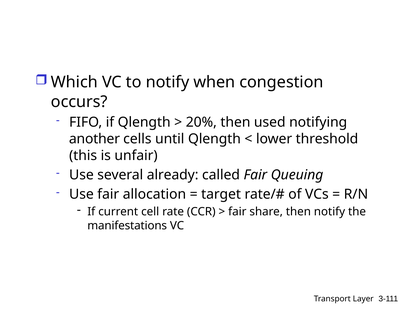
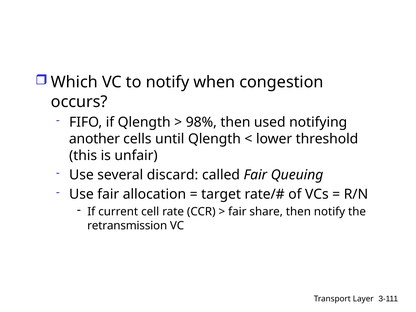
20%: 20% -> 98% (201, 122)
already: already -> discard (173, 175)
manifestations: manifestations -> retransmission (127, 226)
